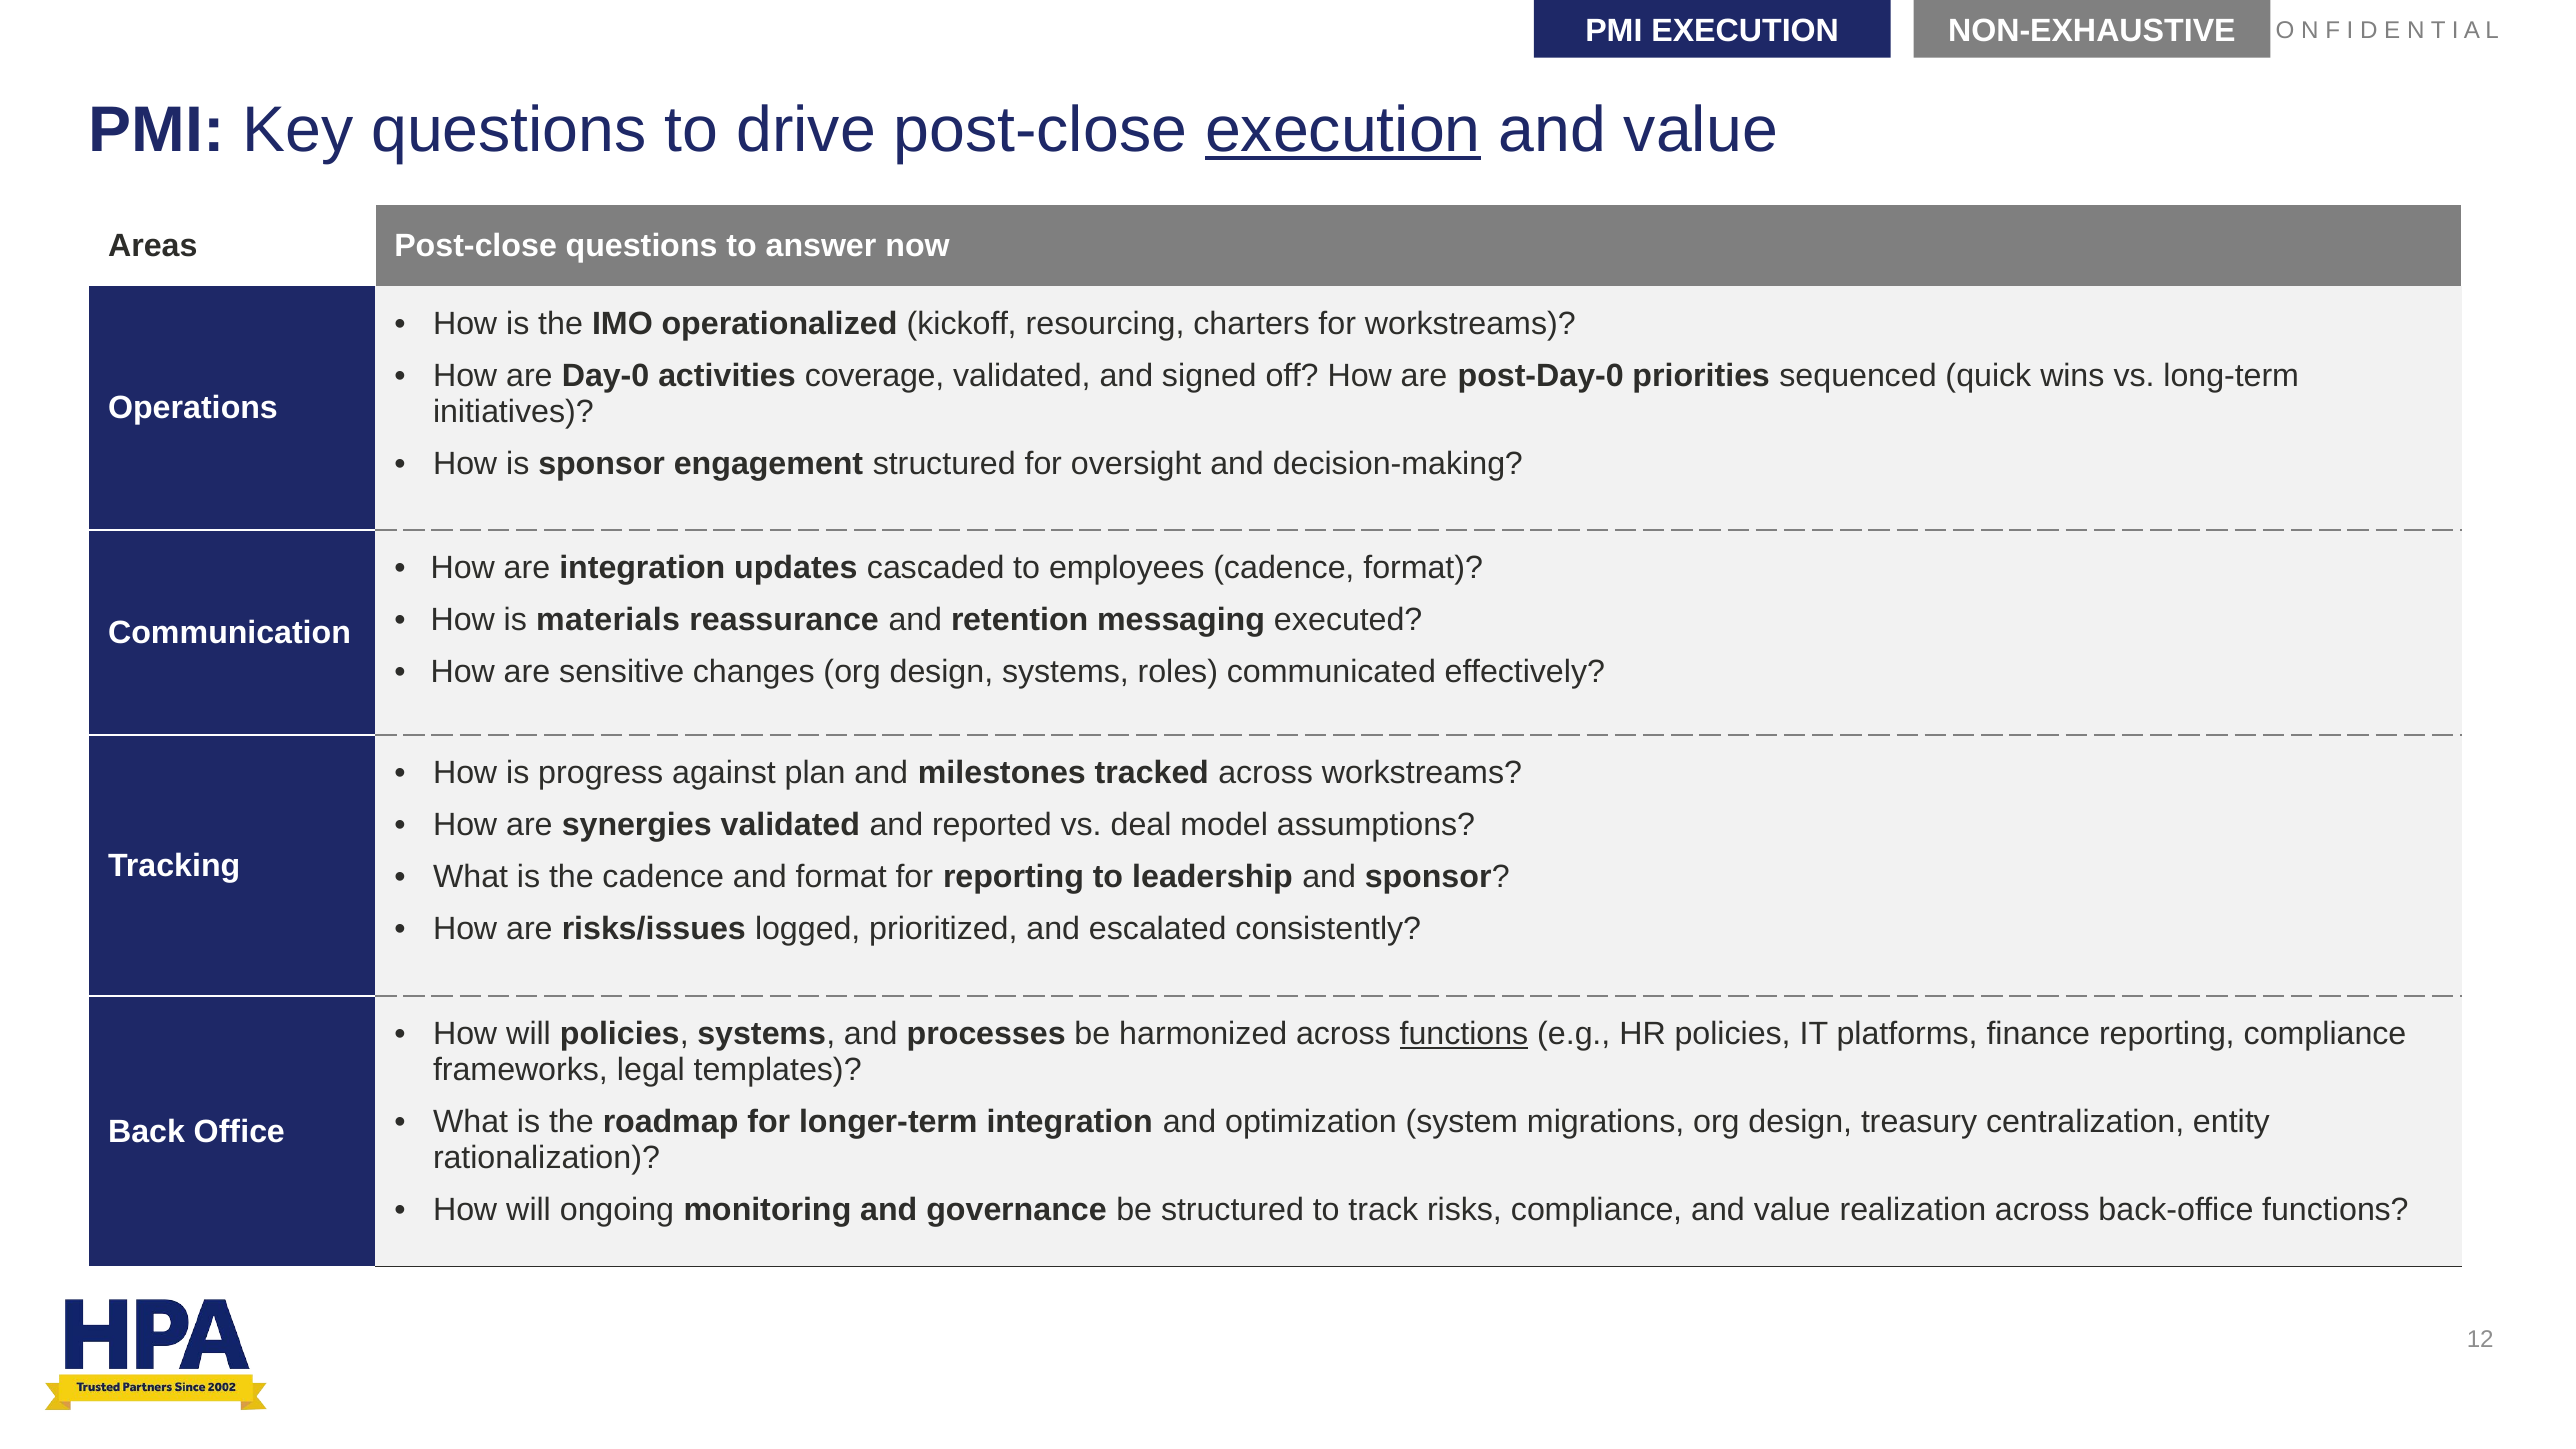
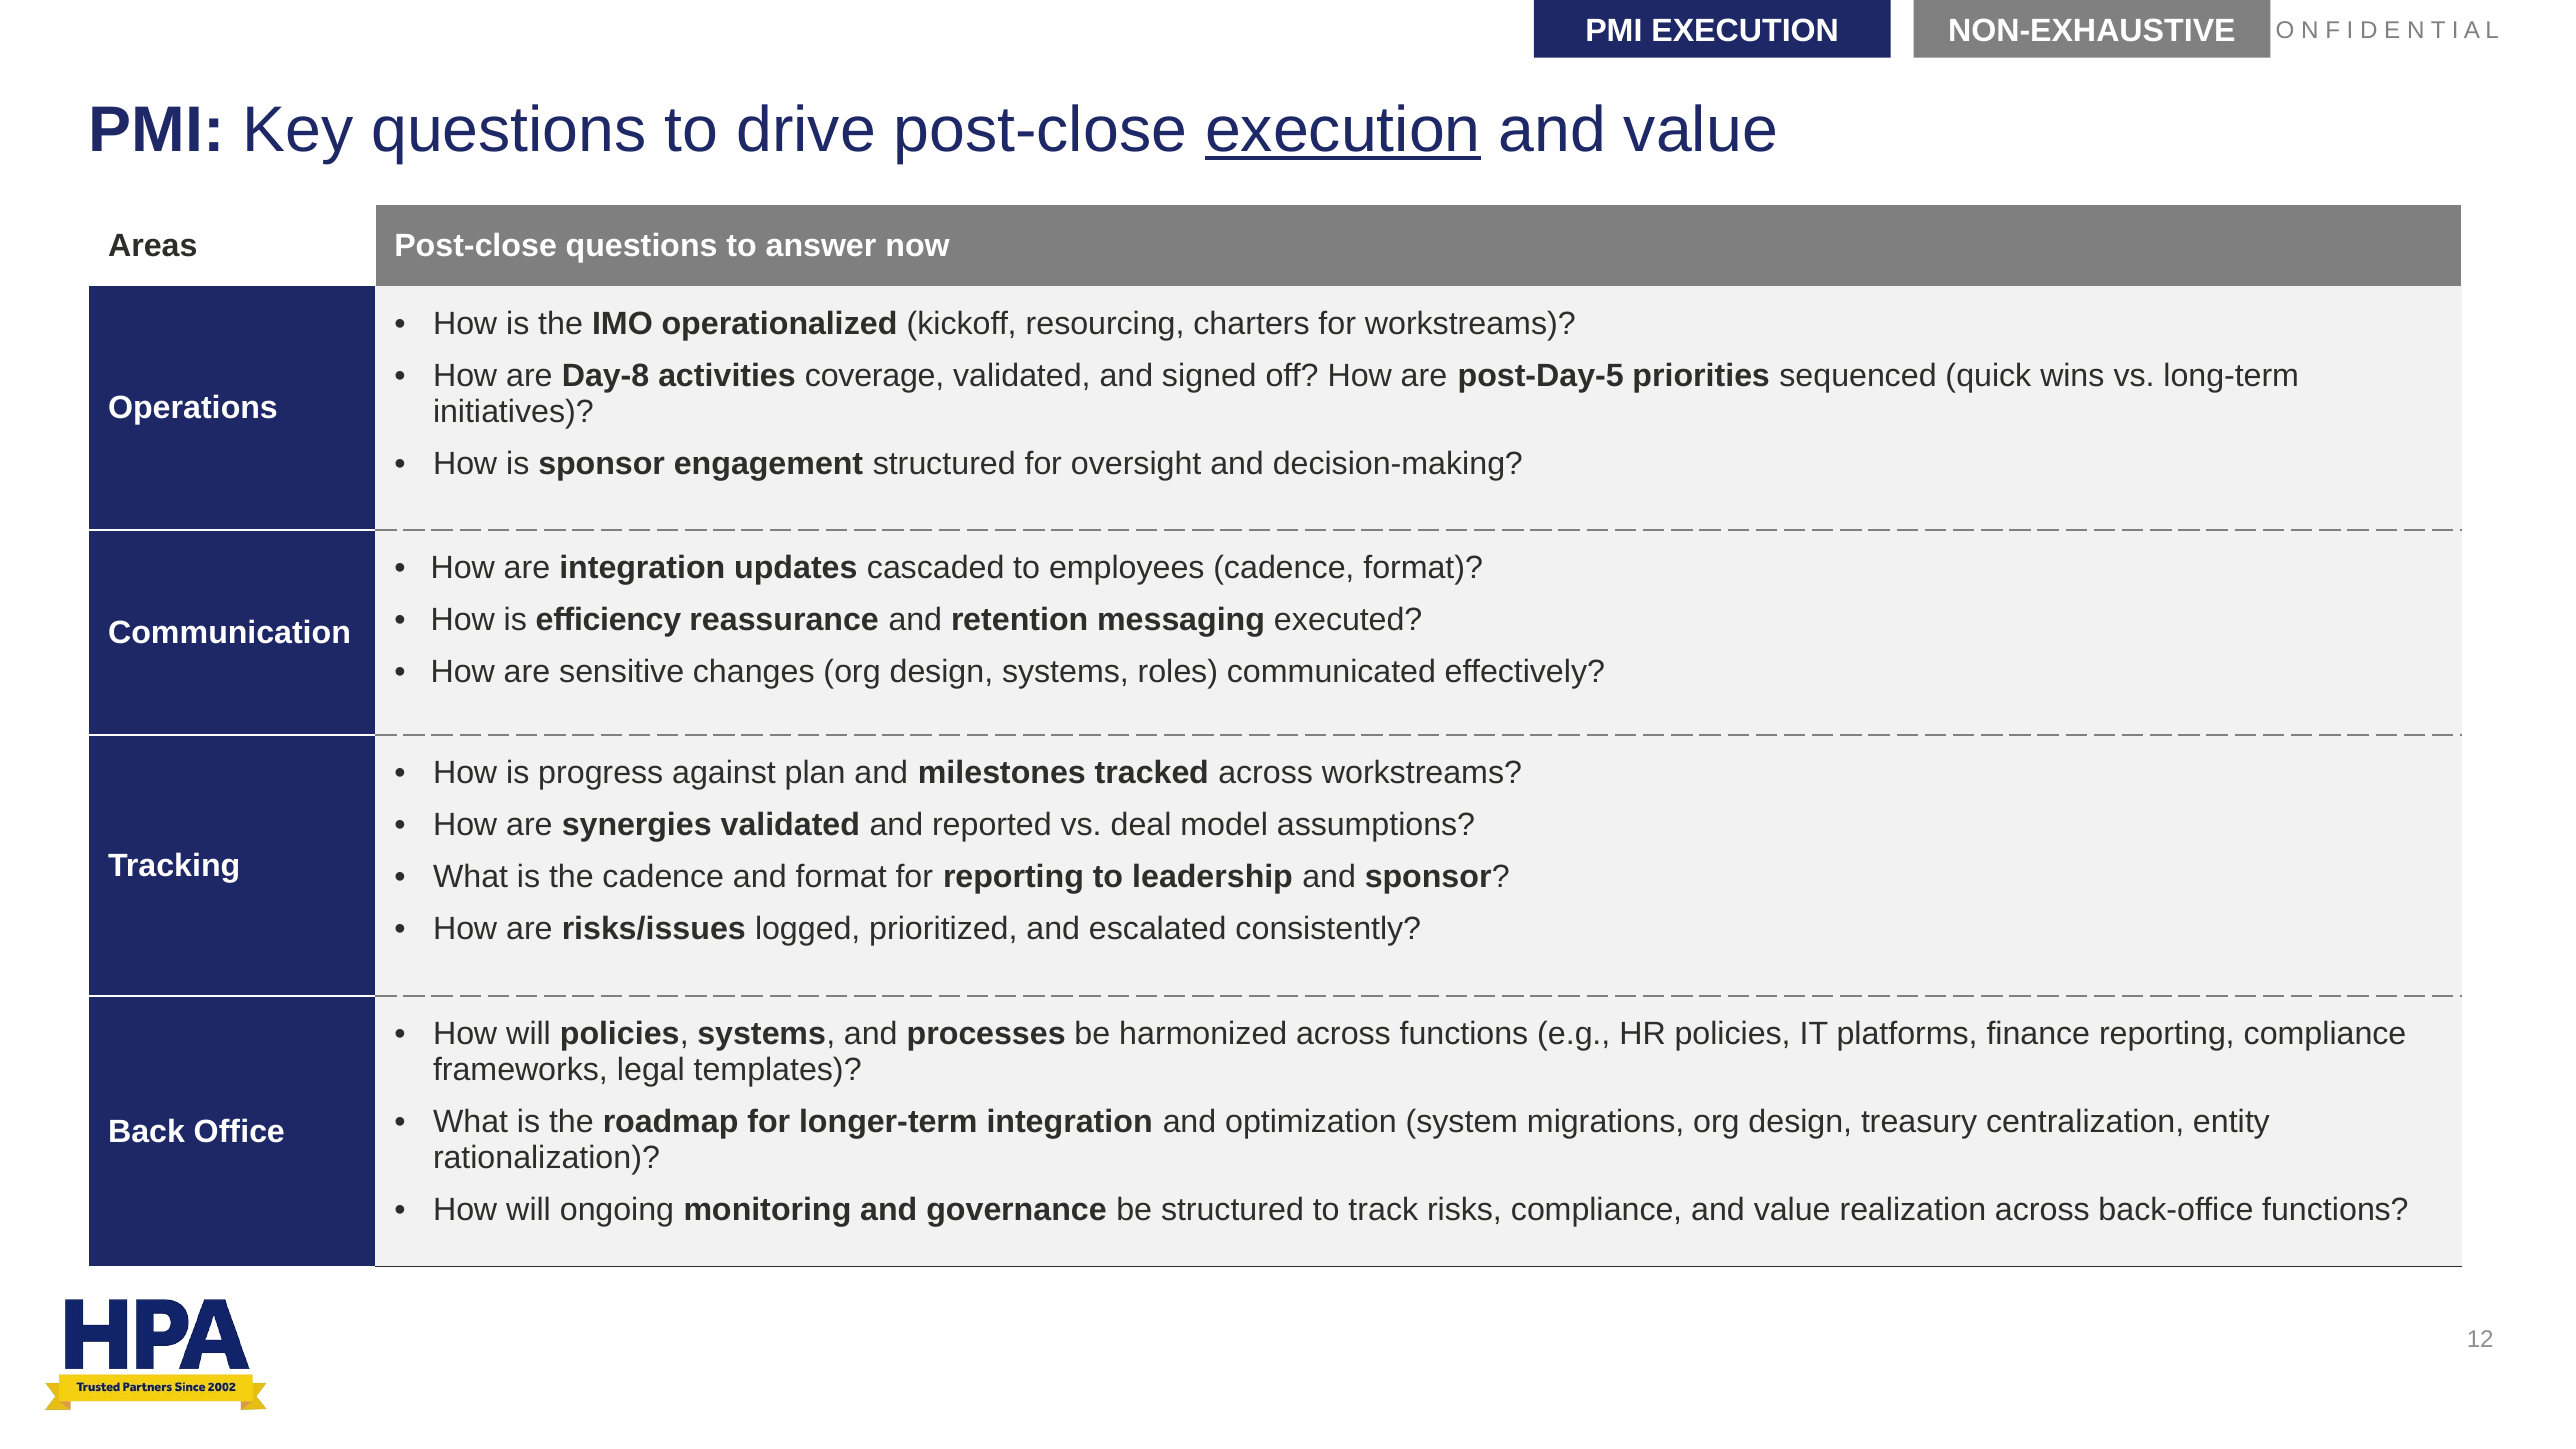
Day-0: Day-0 -> Day-8 (606, 376)
post-Day-0: post-Day-0 -> post-Day-5 (1541, 376)
materials: materials -> efficiency (608, 620)
functions underline: present -> none (1464, 1034)
